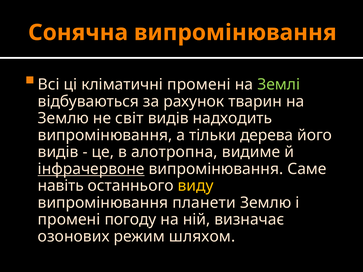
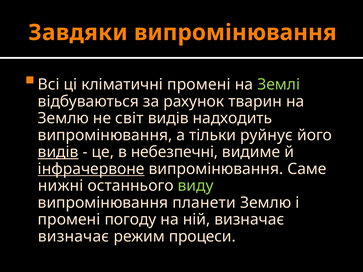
Сонячна: Сонячна -> Завдяки (78, 33)
дерева: дерева -> руйнує (267, 135)
видів underline: none -> present (58, 152)
алотропна: алотропна -> небезпечні (174, 152)
навіть: навіть -> нижні (61, 186)
виду colour: yellow -> light green (196, 186)
озонових: озонових -> визначає (74, 237)
шляхом: шляхом -> процеси (202, 237)
